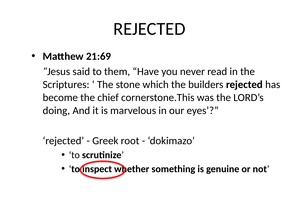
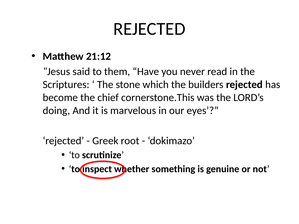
21:69: 21:69 -> 21:12 (99, 56)
